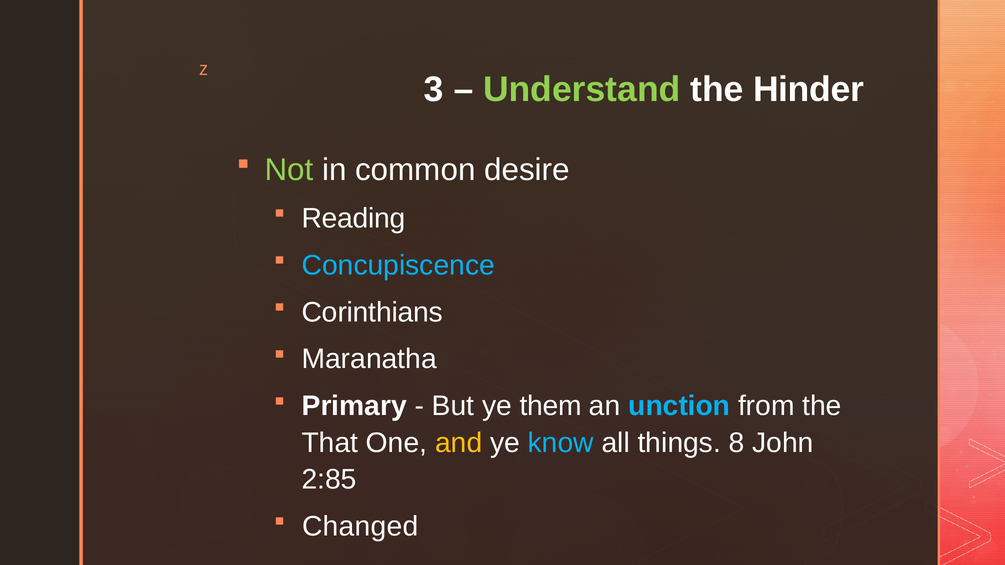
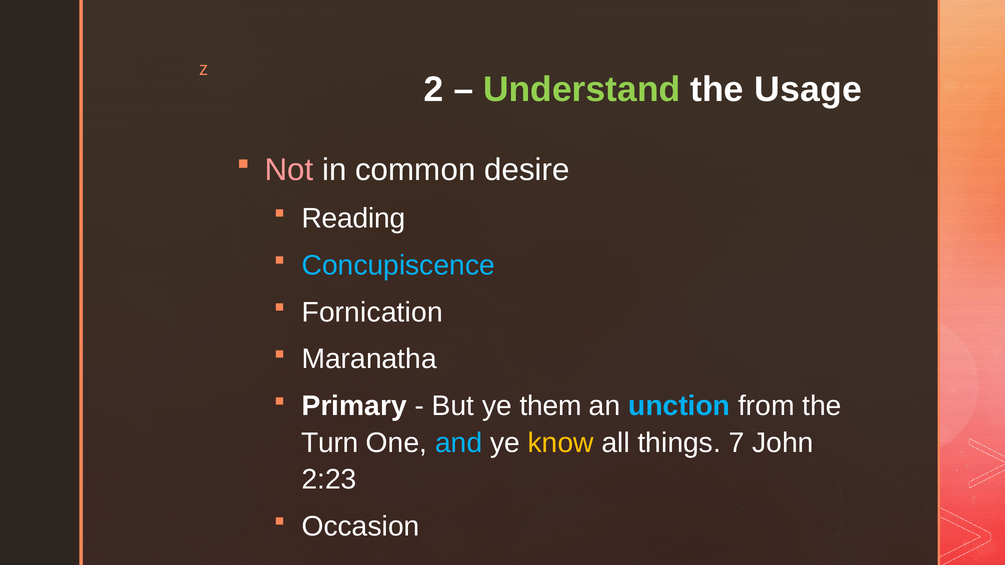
3: 3 -> 2 (434, 89)
Hinder: Hinder -> Usage (808, 89)
Not colour: light green -> pink (289, 170)
Corinthians: Corinthians -> Fornication (372, 312)
That: That -> Turn (330, 443)
and colour: yellow -> light blue (459, 443)
know colour: light blue -> yellow (561, 443)
8: 8 -> 7 (737, 443)
2:85: 2:85 -> 2:23 (329, 480)
Changed: Changed -> Occasion (361, 527)
